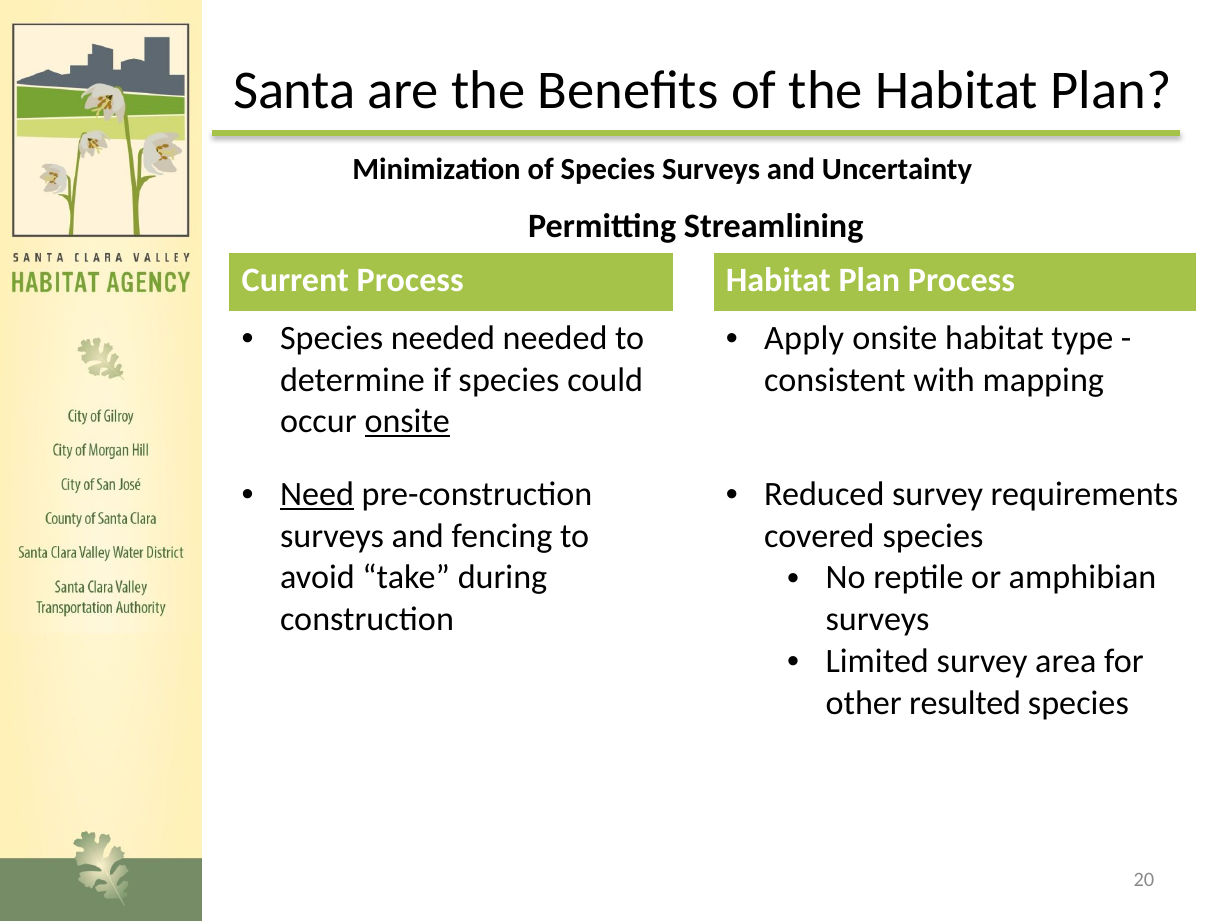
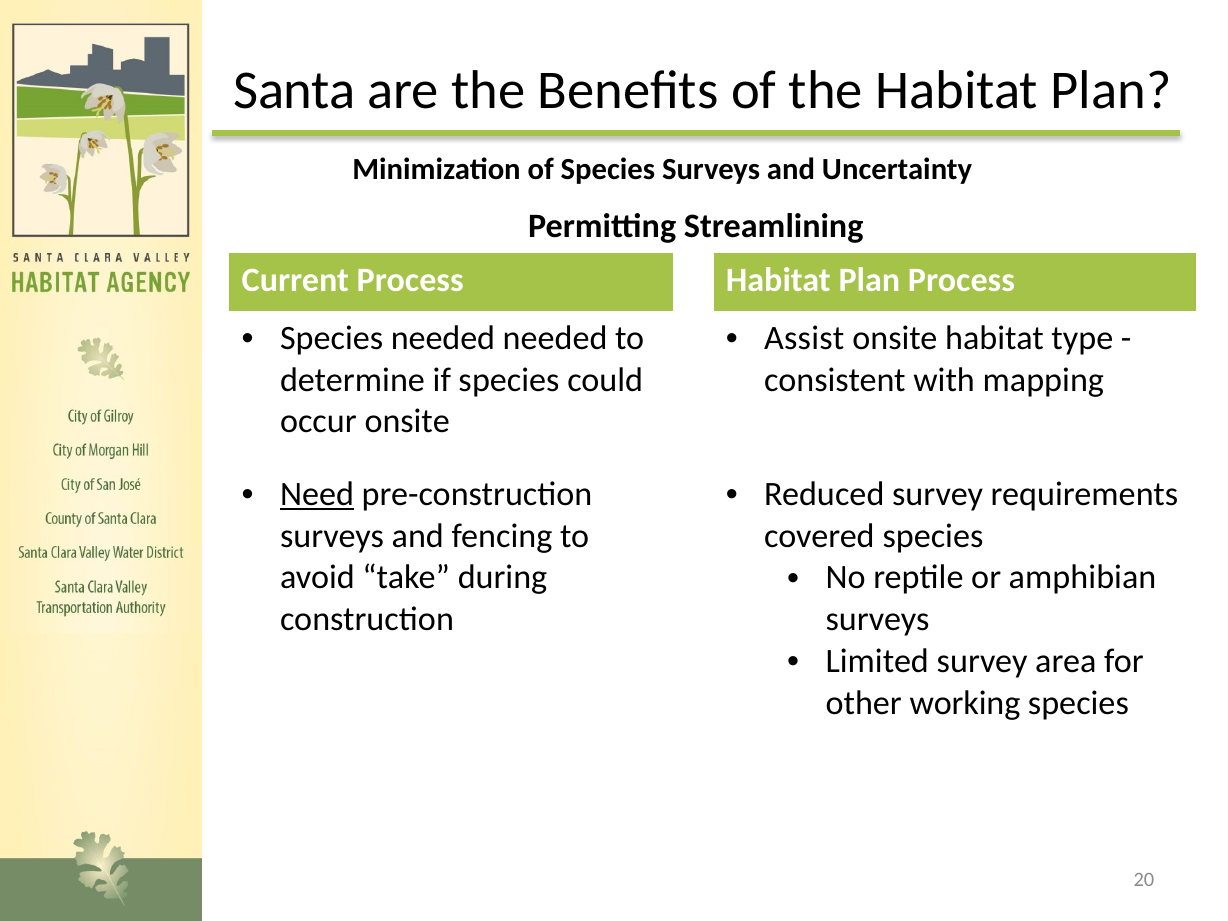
Apply: Apply -> Assist (804, 338)
onsite underline: present -> none (407, 422)
resulted: resulted -> working (965, 703)
